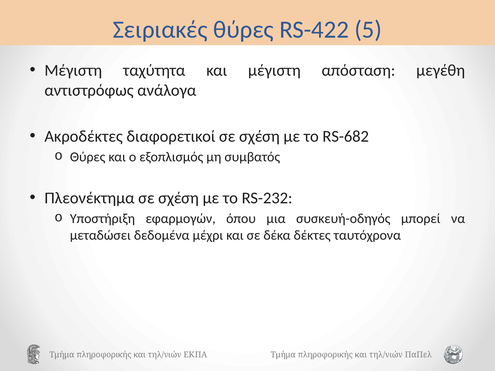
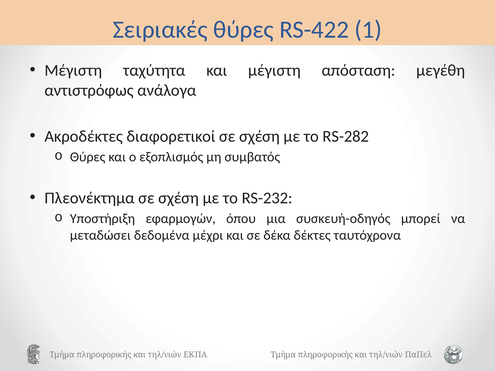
5: 5 -> 1 (368, 30)
RS-682: RS-682 -> RS-282 (346, 137)
